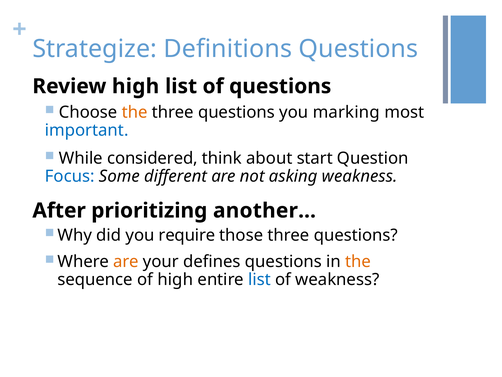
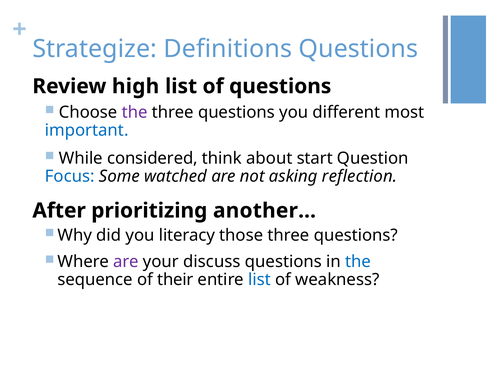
the colour: orange -> purple (135, 112)
marking: marking -> different (346, 112)
different: different -> watched (176, 176)
asking weakness: weakness -> reflection (360, 176)
require: require -> literacy (187, 235)
are colour: orange -> purple (126, 261)
defines: defines -> discuss (212, 261)
the colour: orange -> blue (358, 261)
of high: high -> their (175, 279)
